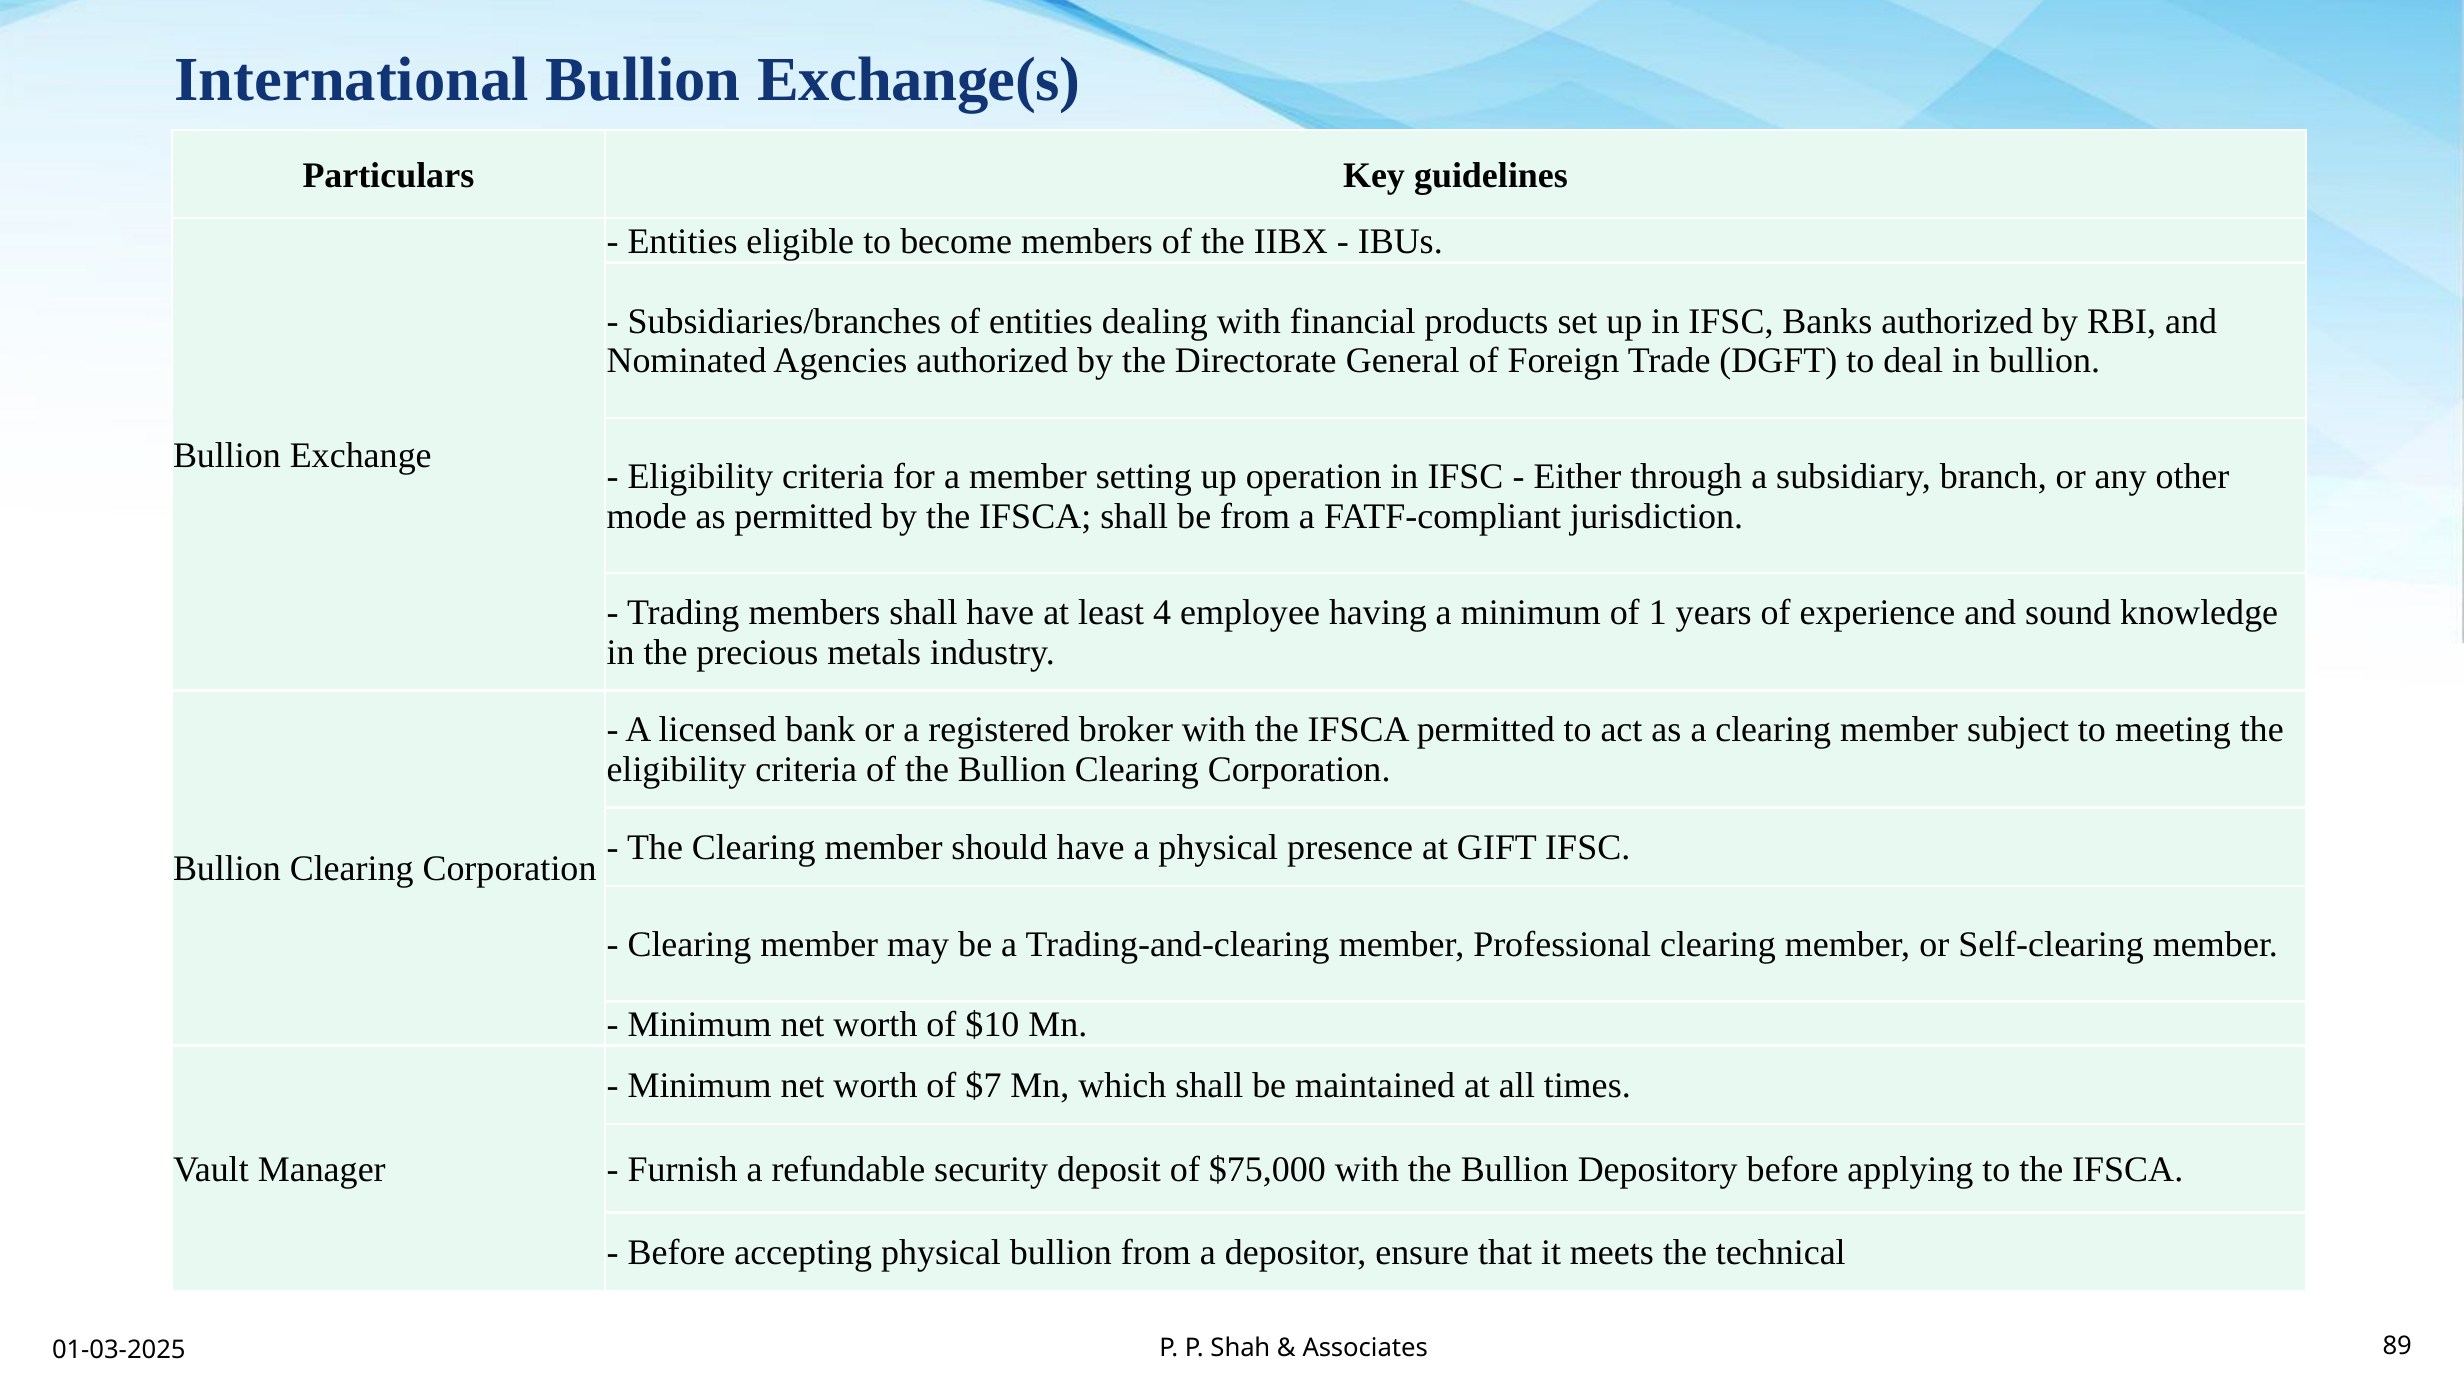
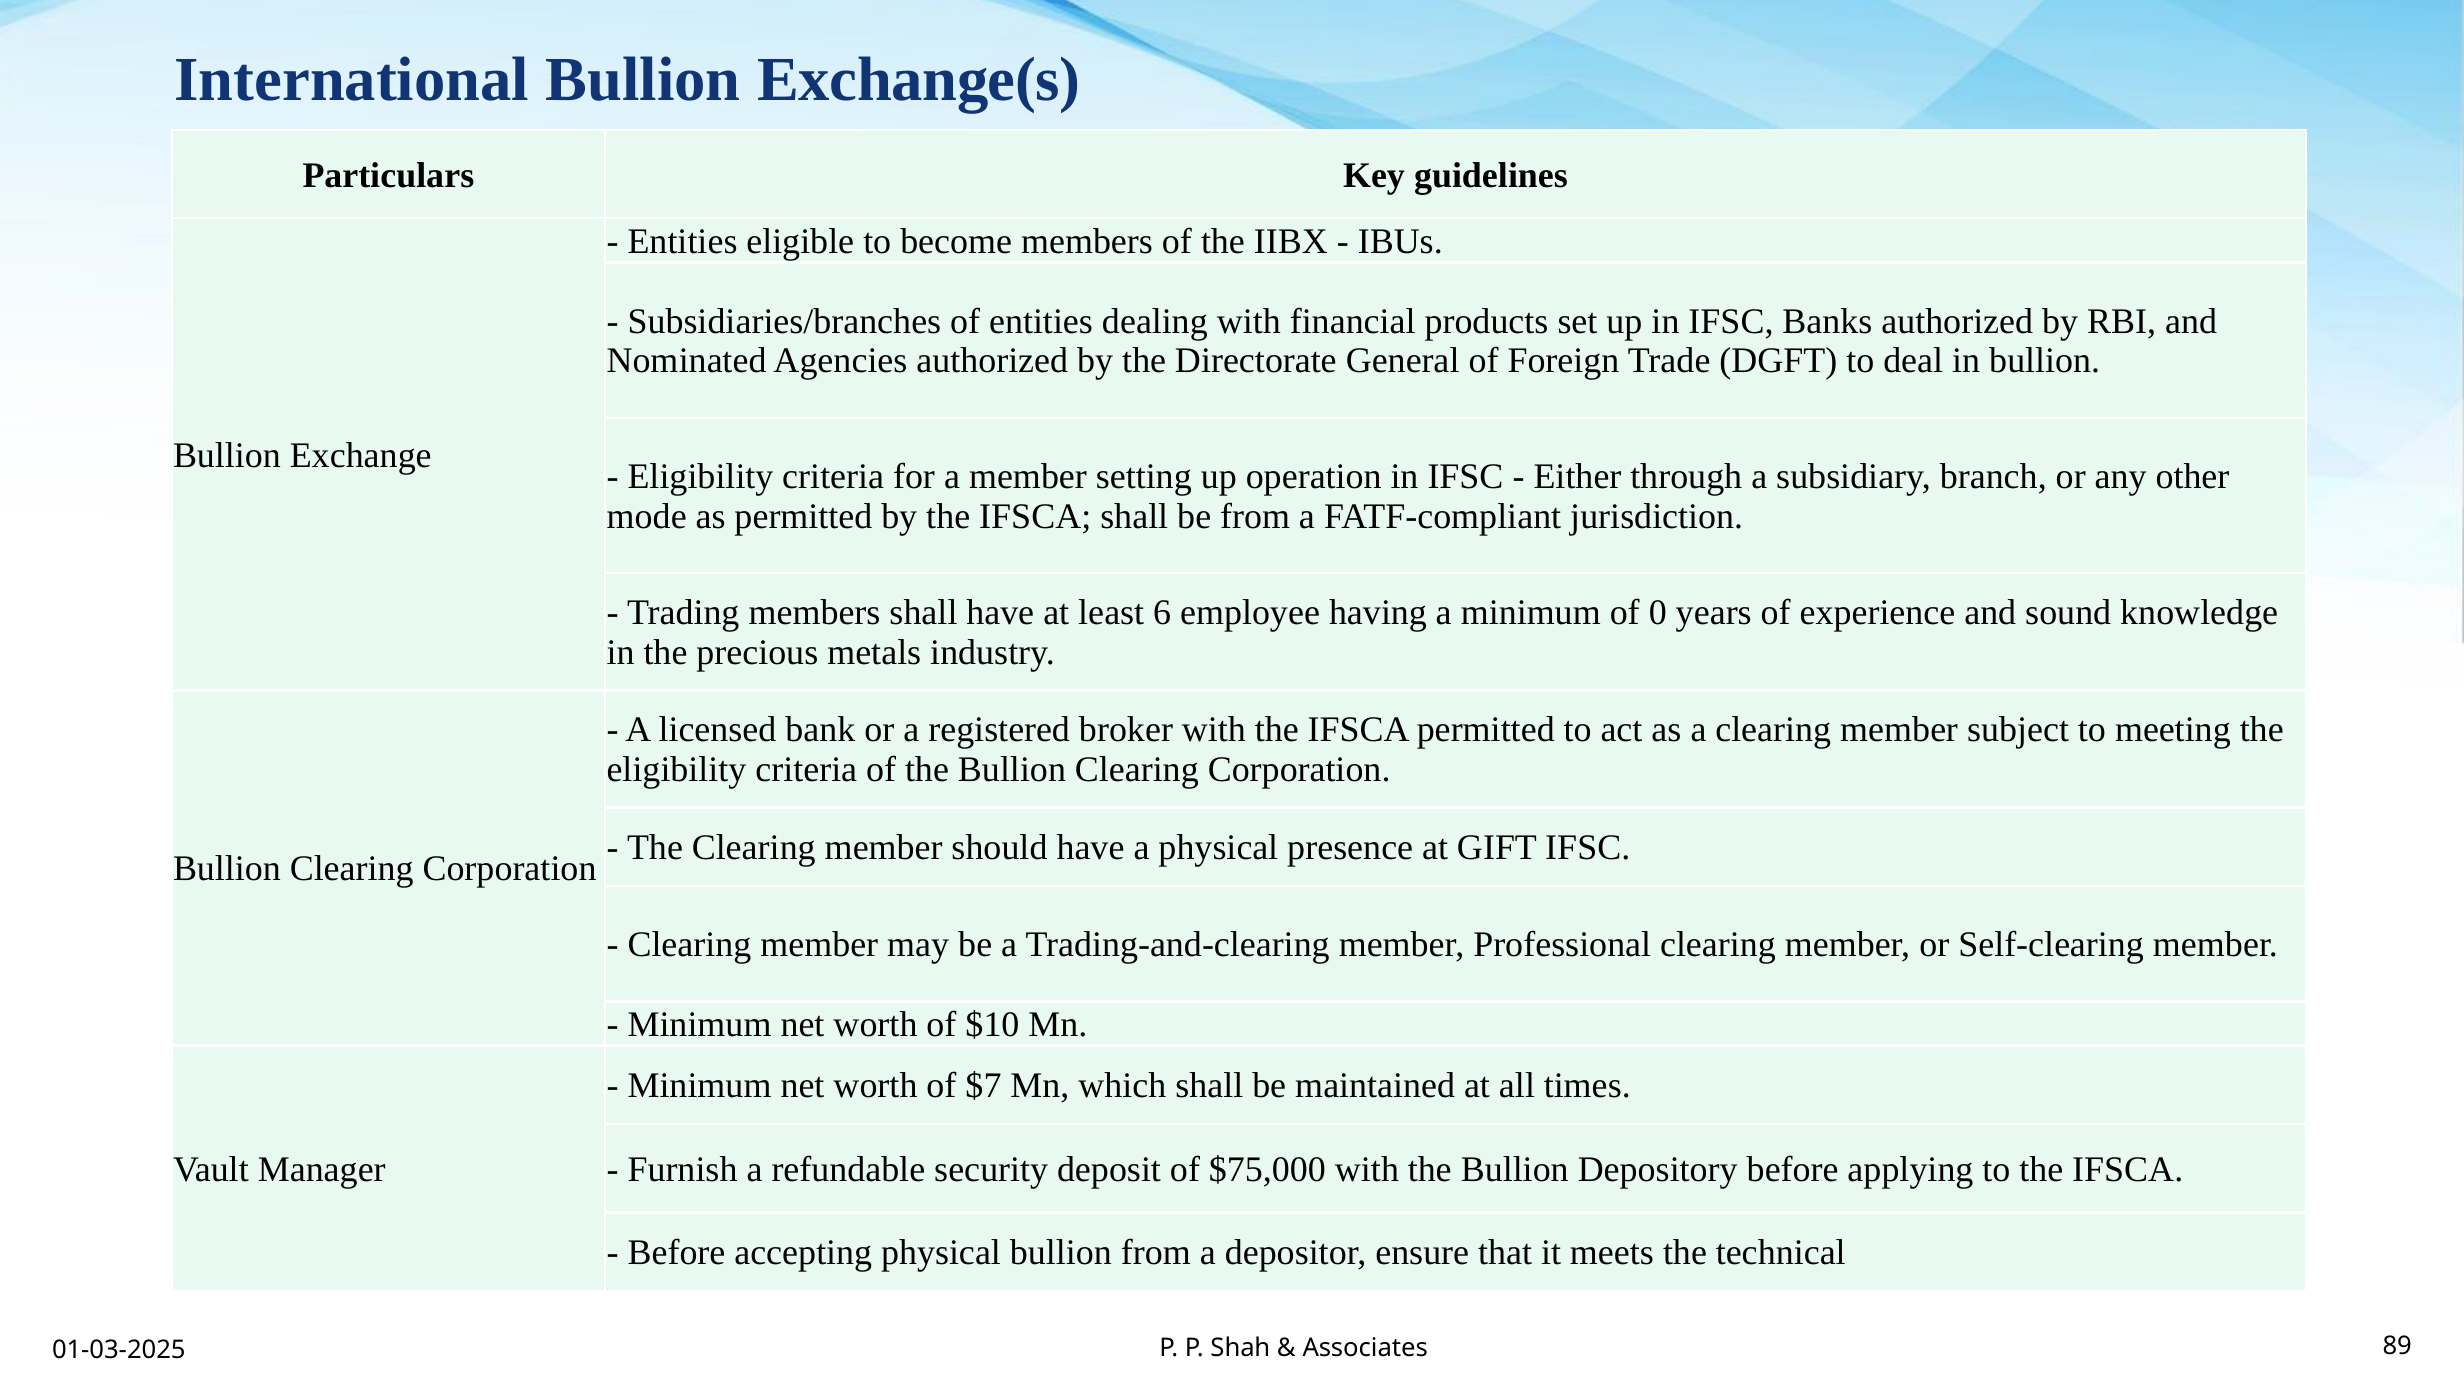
4: 4 -> 6 (1162, 613)
1: 1 -> 0 (1658, 613)
